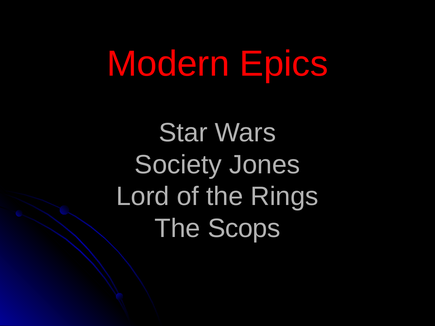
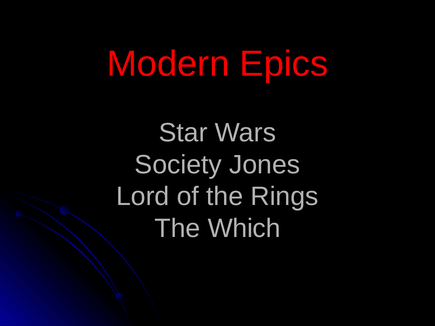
Scops: Scops -> Which (244, 228)
